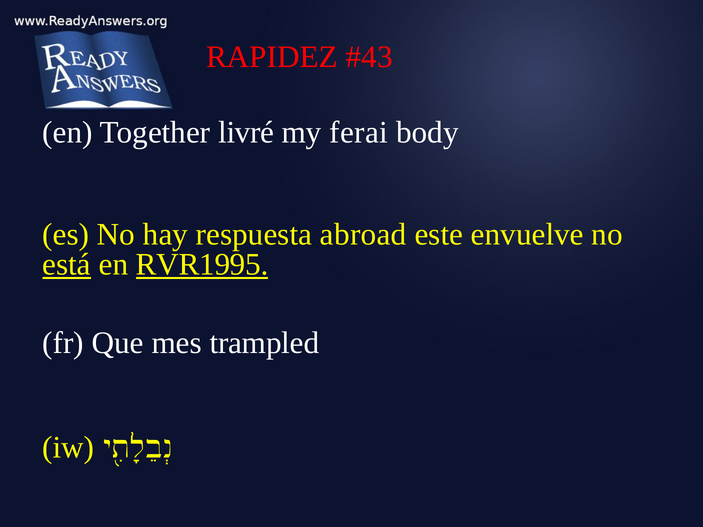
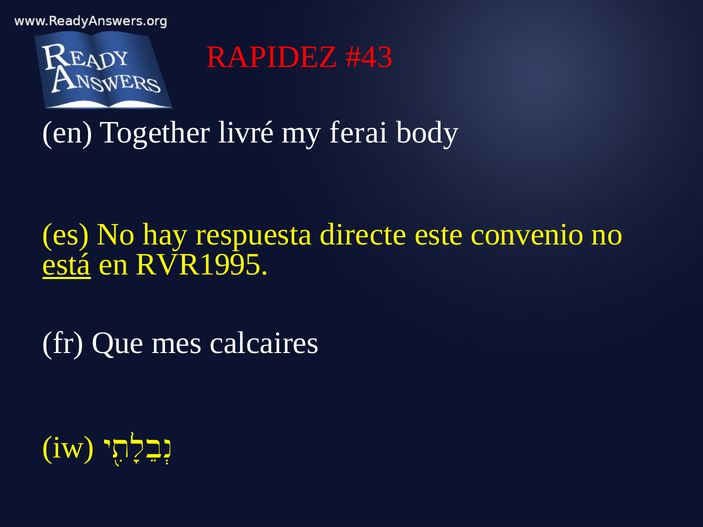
abroad: abroad -> directe (363, 235)
envuelve: envuelve -> convenio (527, 235)
RVR1995 underline: present -> none (202, 265)
trampled: trampled -> calcaires (264, 343)
